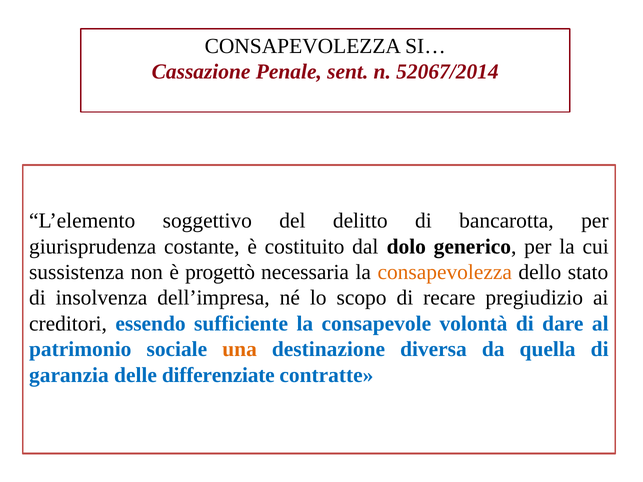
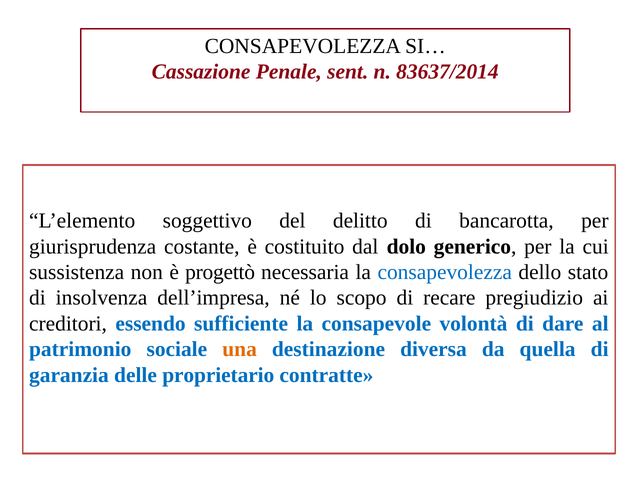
52067/2014: 52067/2014 -> 83637/2014 (447, 72)
consapevolezza colour: orange -> blue (445, 272)
differenziate: differenziate -> proprietario (218, 375)
